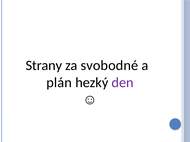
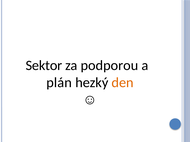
Strany: Strany -> Sektor (44, 66)
svobodné: svobodné -> podporou (109, 66)
den colour: purple -> orange (123, 83)
